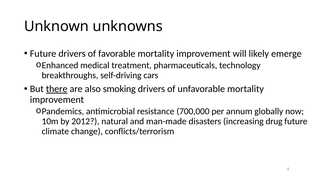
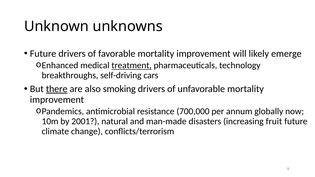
treatment underline: none -> present (132, 66)
2012: 2012 -> 2001 (85, 121)
drug: drug -> fruit (274, 121)
